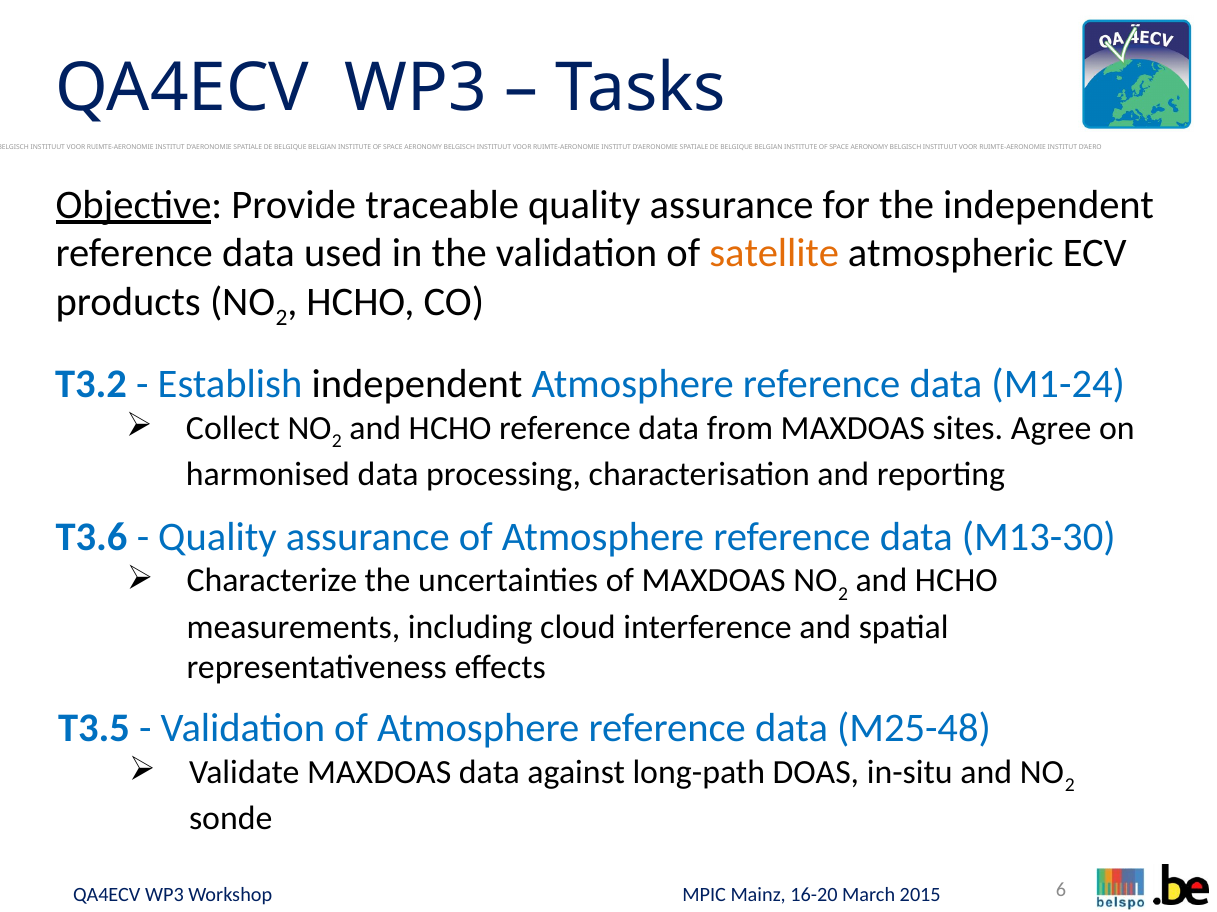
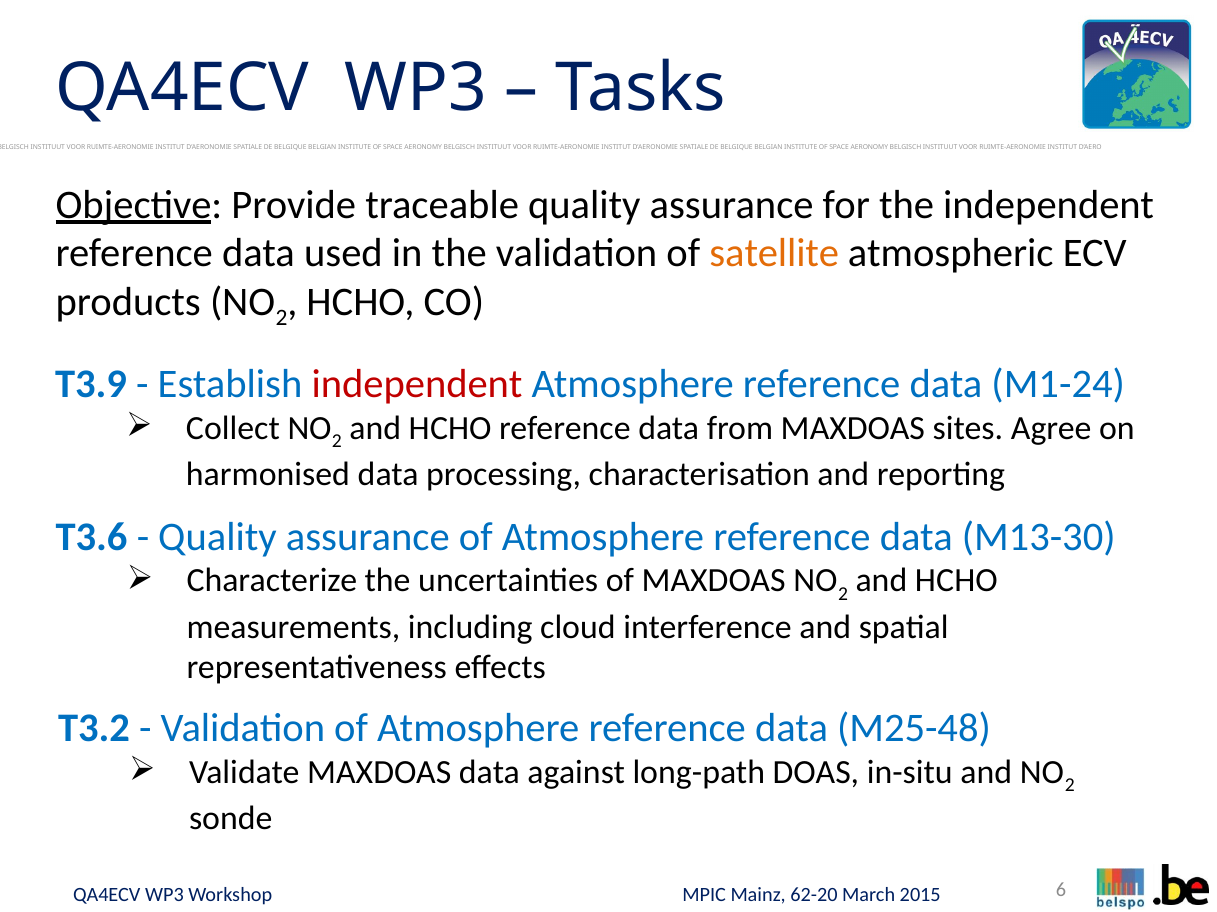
T3.2: T3.2 -> T3.9 (91, 384)
independent colour: black -> red (417, 384)
T3.5: T3.5 -> T3.2 (94, 729)
16-20: 16-20 -> 62-20 (814, 895)
